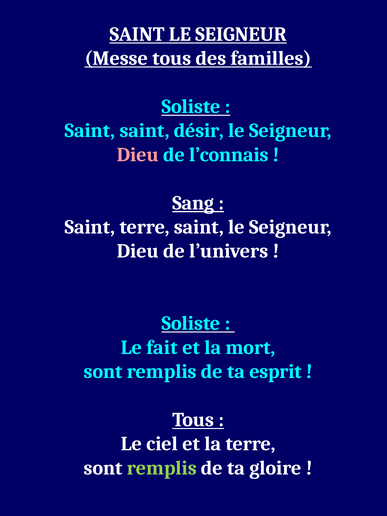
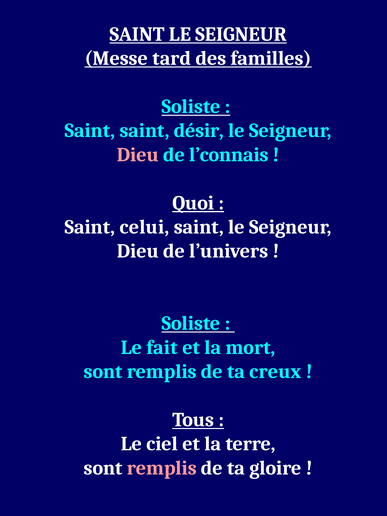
Messe tous: tous -> tard (172, 58)
Sang: Sang -> Quoi (193, 203)
Saint terre: terre -> celui (144, 227)
esprit: esprit -> creux (275, 372)
remplis colour: light green -> pink (162, 468)
